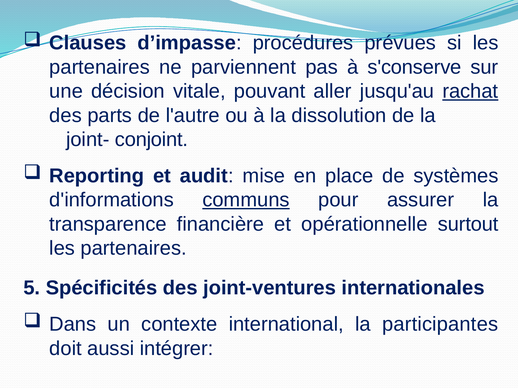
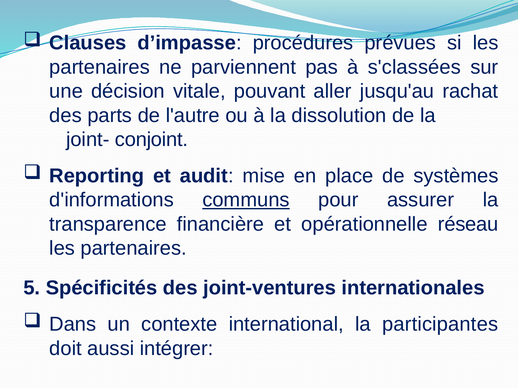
s'conserve: s'conserve -> s'classées (414, 67)
rachat underline: present -> none (470, 91)
surtout: surtout -> réseau (468, 224)
